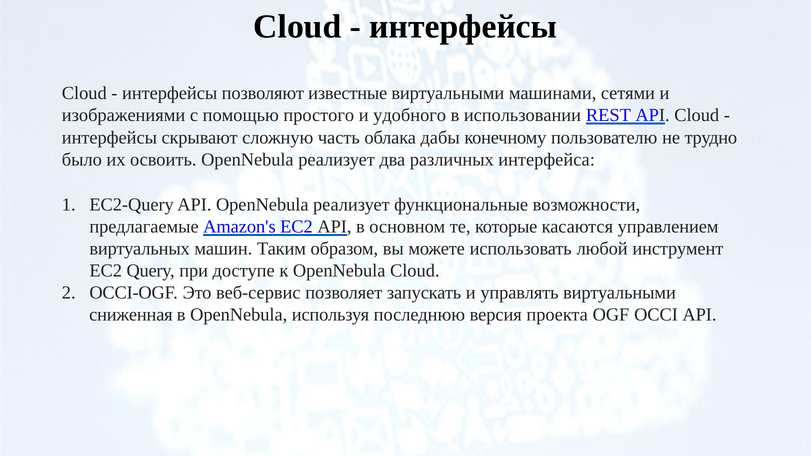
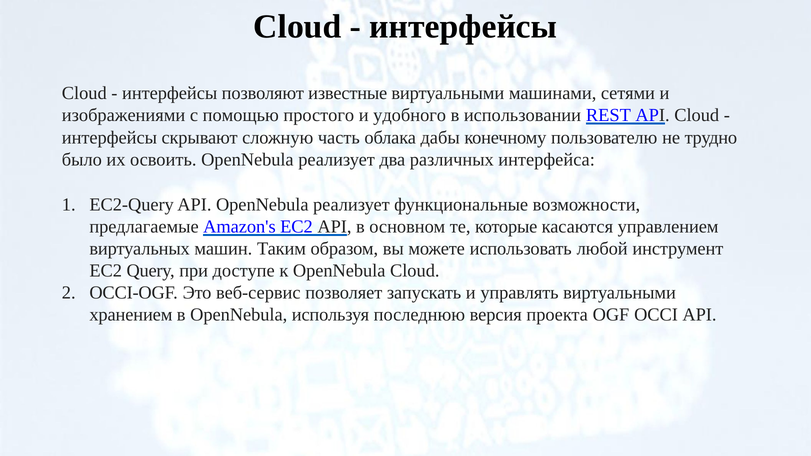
сниженная: сниженная -> хранением (131, 315)
